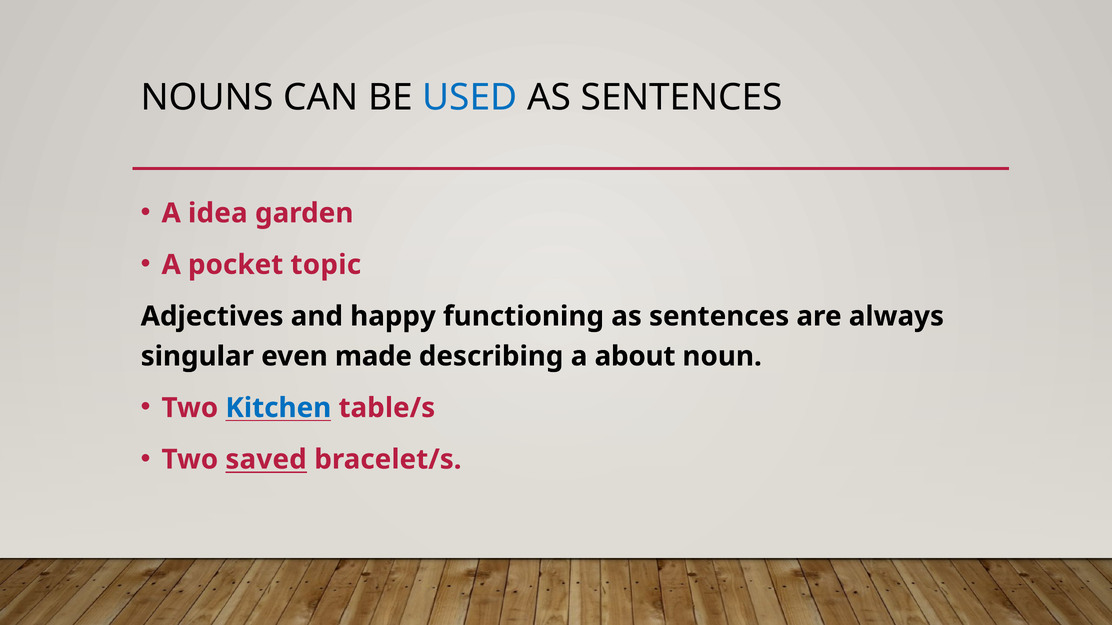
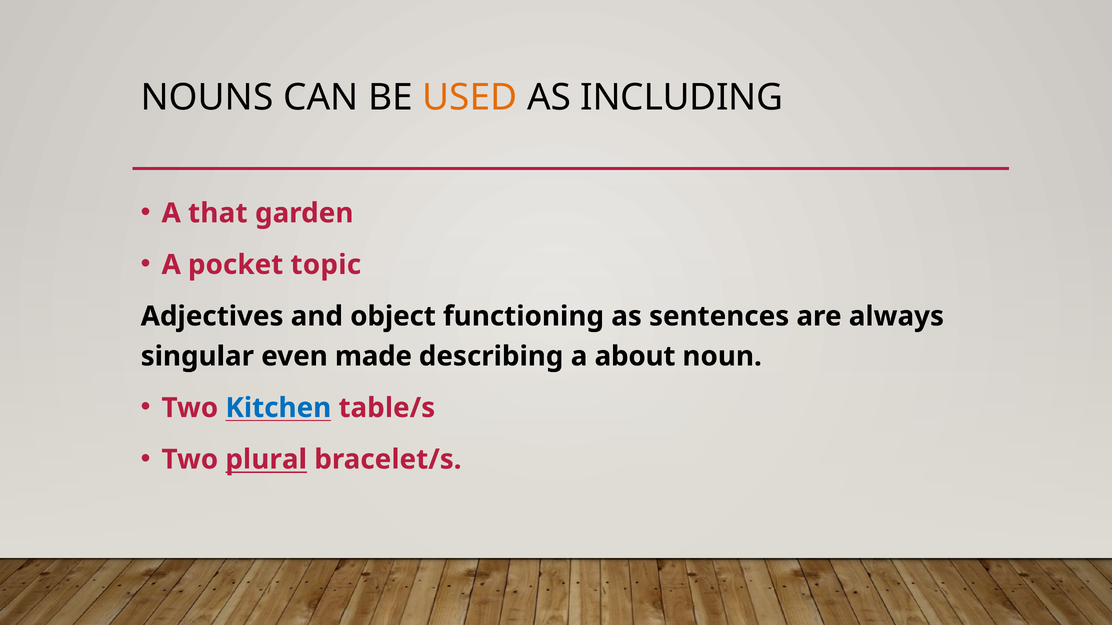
USED colour: blue -> orange (470, 97)
SENTENCES: SENTENCES -> INCLUDING (682, 97)
idea: idea -> that (218, 213)
happy: happy -> object (393, 317)
saved: saved -> plural (266, 460)
